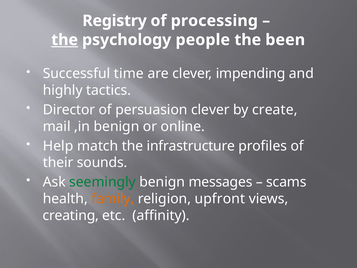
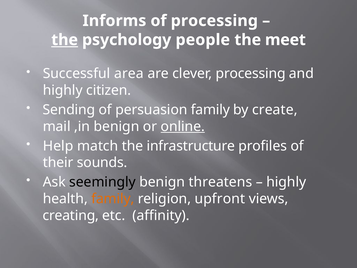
Registry: Registry -> Informs (114, 21)
been: been -> meet (285, 40)
time: time -> area (129, 74)
clever impending: impending -> processing (251, 74)
tactics: tactics -> citizen (109, 90)
Director: Director -> Sending (69, 110)
persuasion clever: clever -> family (210, 110)
online underline: none -> present (183, 126)
seemingly colour: green -> black (103, 182)
messages: messages -> threatens (220, 182)
scams: scams -> highly (286, 182)
